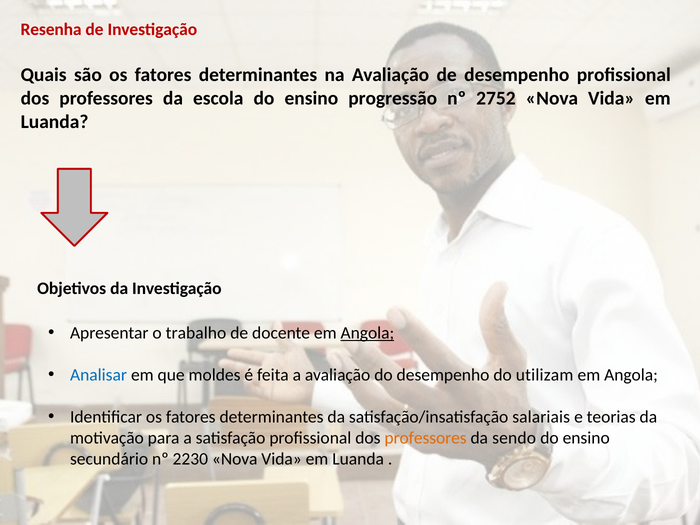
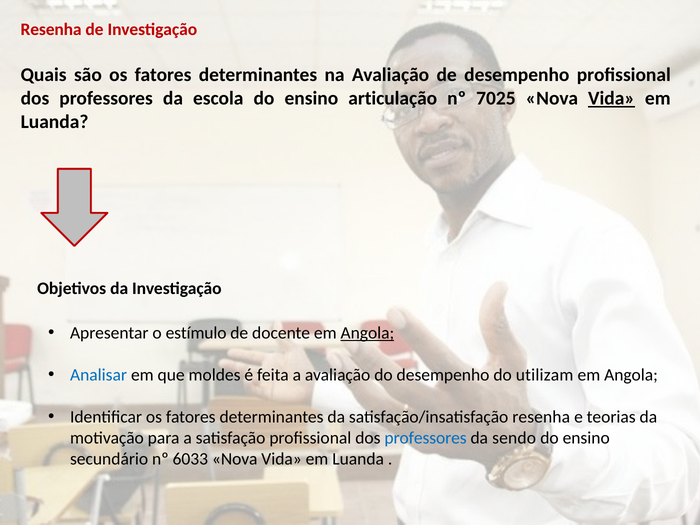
progressão: progressão -> articulação (393, 98)
2752: 2752 -> 7025 (496, 98)
Vida underline: none -> present (611, 98)
trabalho: trabalho -> estímulo (196, 333)
satisfação/insatisfação salariais: salariais -> resenha (541, 417)
professores colour: orange -> blue (426, 438)
2230: 2230 -> 6033 (190, 459)
